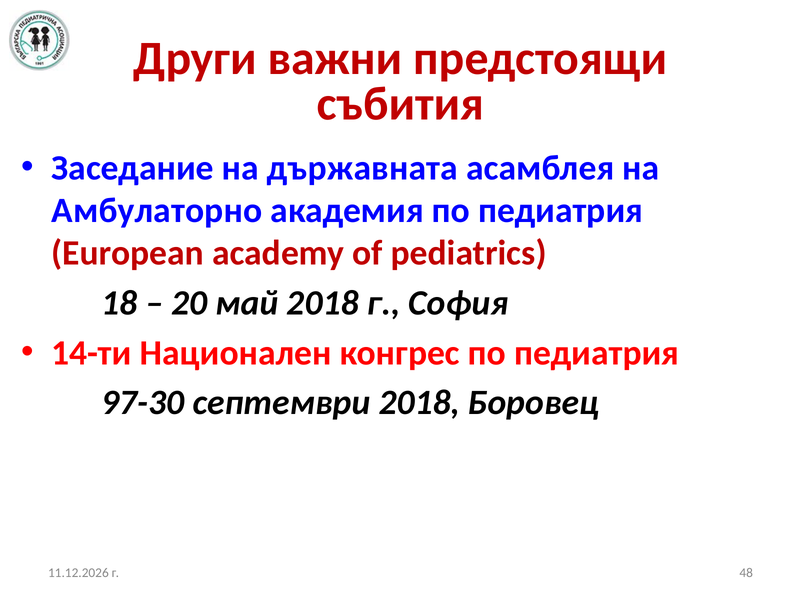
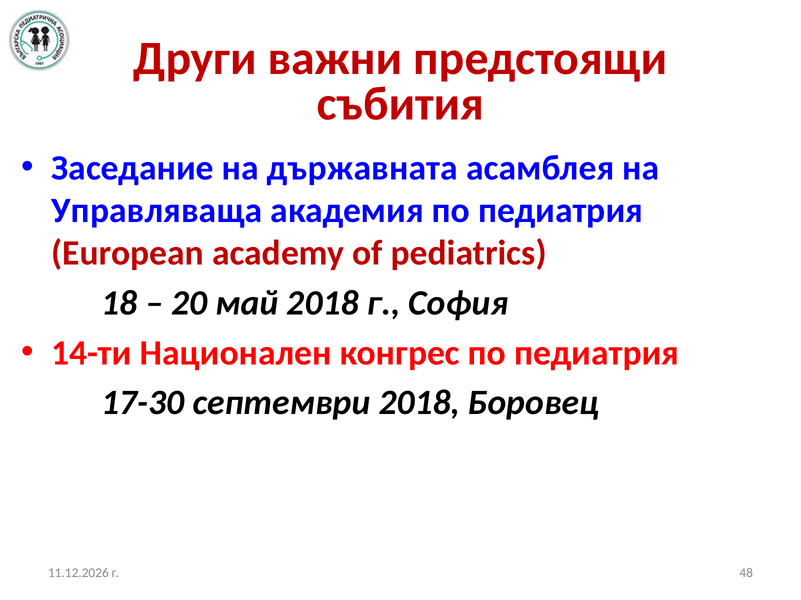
Амбулаторно: Амбулаторно -> Управляваща (157, 211)
97-30: 97-30 -> 17-30 (143, 403)
